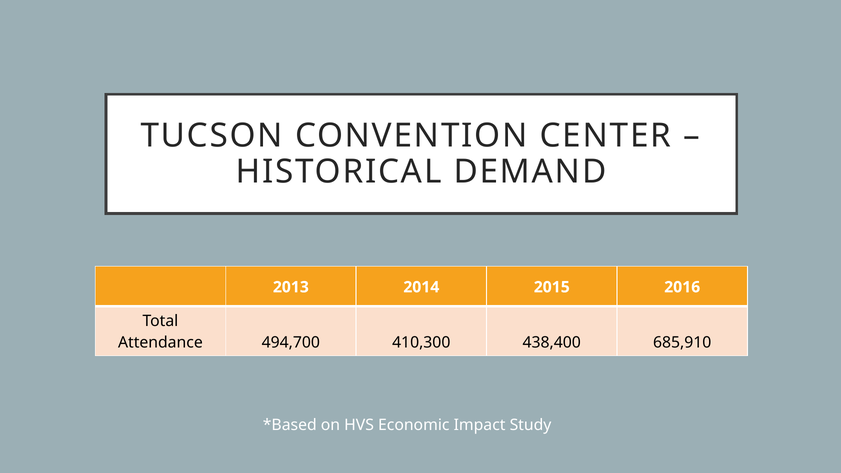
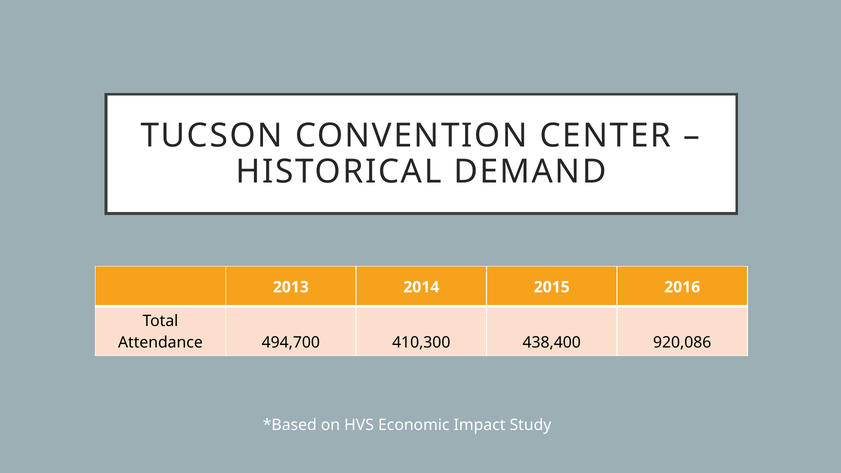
685,910: 685,910 -> 920,086 (682, 343)
